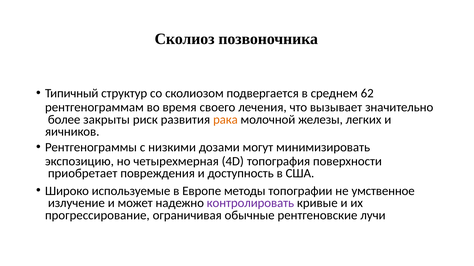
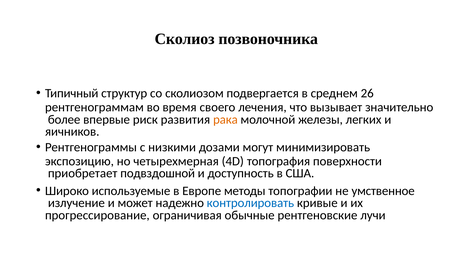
62: 62 -> 26 (367, 93)
закрыты: закрыты -> впервые (107, 120)
повреждения: повреждения -> подвздошной (158, 174)
контролировать colour: purple -> blue (250, 204)
